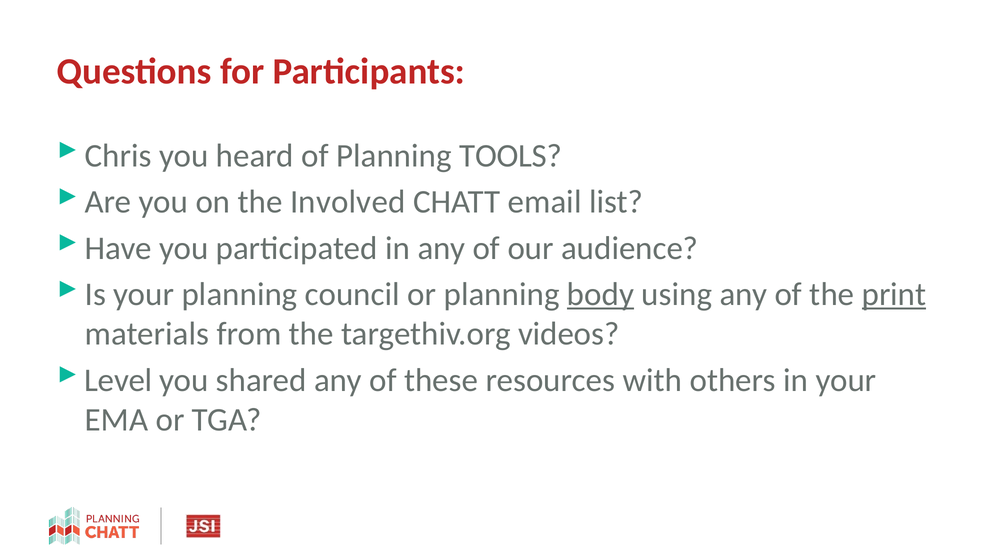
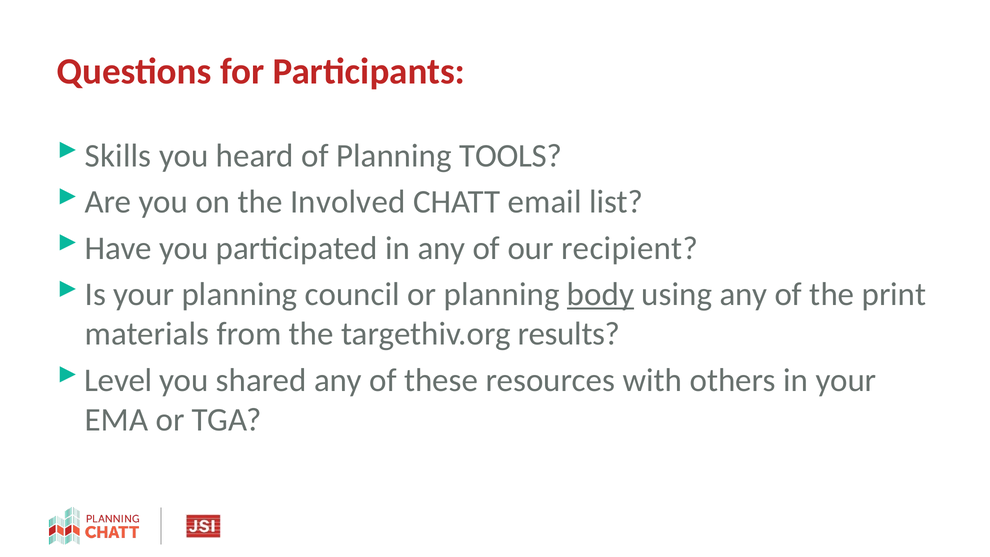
Chris: Chris -> Skills (118, 156)
audience: audience -> recipient (630, 248)
print underline: present -> none (894, 294)
videos: videos -> results (569, 334)
